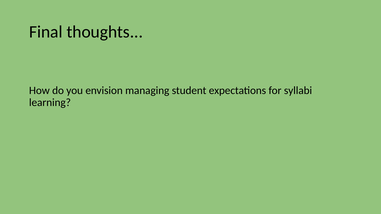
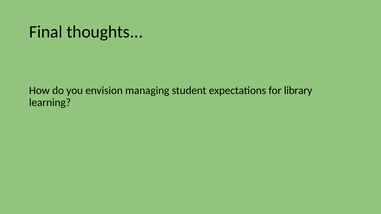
syllabi: syllabi -> library (298, 91)
